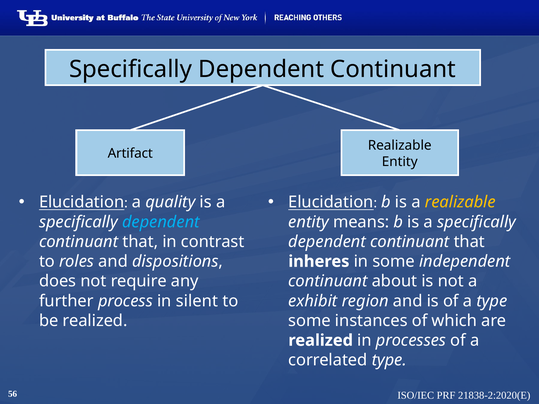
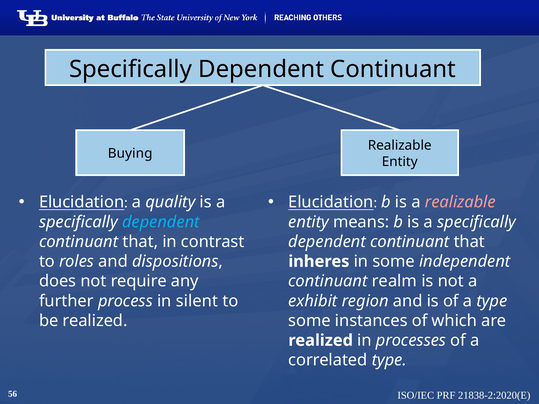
Artifact: Artifact -> Buying (130, 154)
realizable colour: yellow -> pink (460, 202)
about: about -> realm (394, 281)
